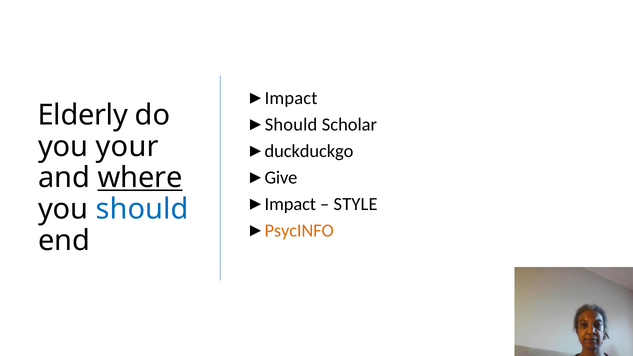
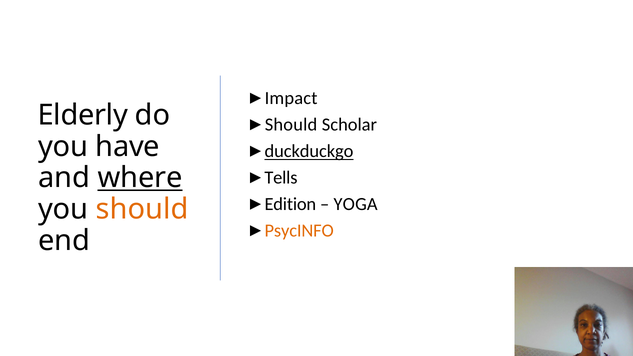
your: your -> have (128, 146)
duckduckgo underline: none -> present (309, 151)
Give: Give -> Tells (281, 178)
Impact: Impact -> Edition (290, 204)
STYLE: STYLE -> YOGA (356, 204)
should colour: blue -> orange (142, 209)
